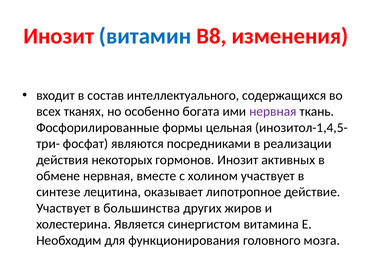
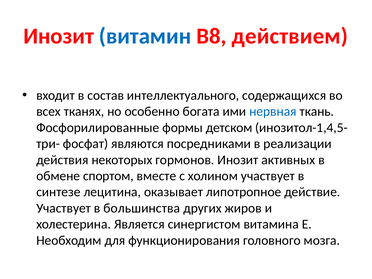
изменения: изменения -> действием (290, 36)
нервная colour: purple -> blue (273, 111)
цельная: цельная -> детском (229, 128)
обмене нервная: нервная -> спортом (108, 176)
